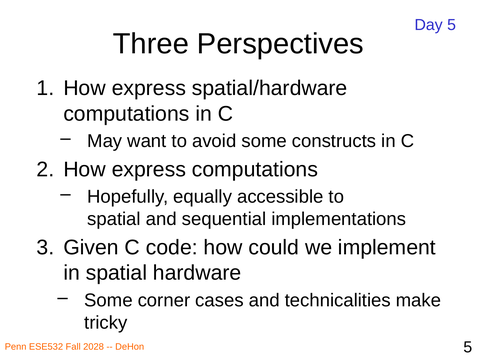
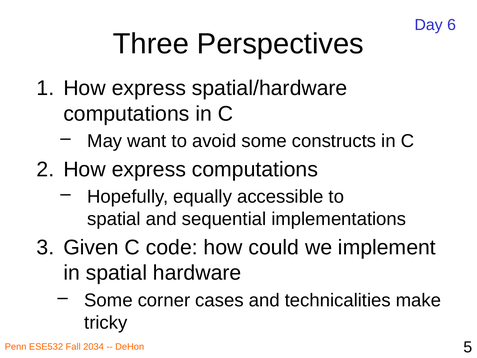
Day 5: 5 -> 6 (452, 25)
2028: 2028 -> 2034 (94, 346)
